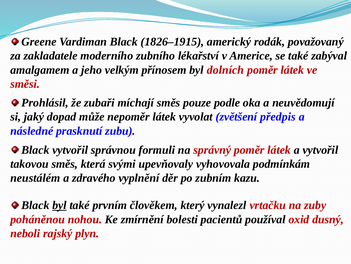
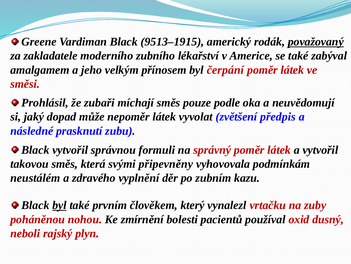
1826–1915: 1826–1915 -> 9513–1915 (172, 42)
považovaný underline: none -> present (316, 42)
dolních: dolních -> čerpání (225, 70)
upevňovaly: upevňovaly -> připevněny (166, 164)
